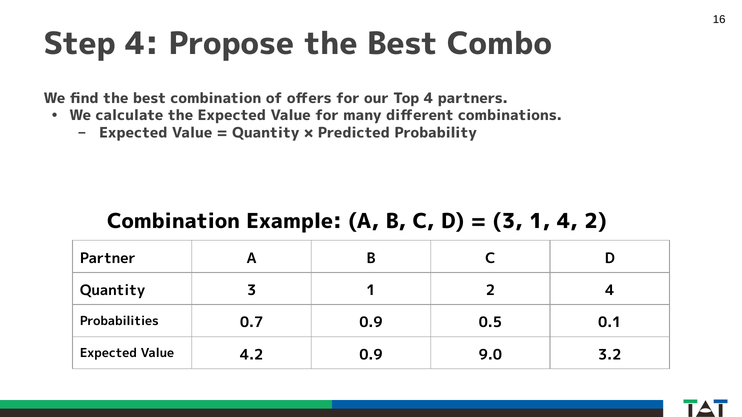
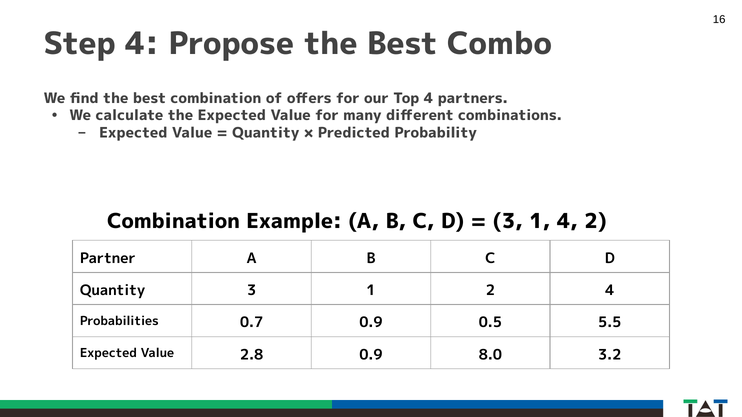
0.1: 0.1 -> 5.5 (610, 323)
4.2: 4.2 -> 2.8 (252, 355)
9.0: 9.0 -> 8.0 (490, 355)
